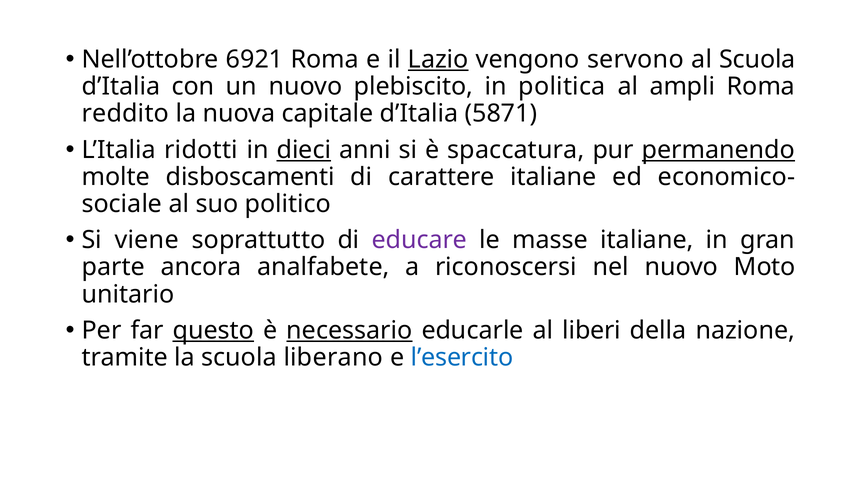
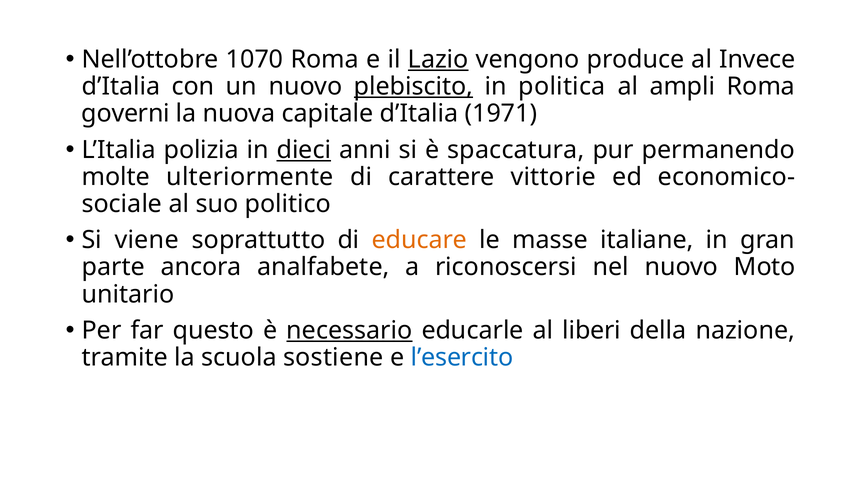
6921: 6921 -> 1070 (255, 59)
servono: servono -> produce (636, 59)
al Scuola: Scuola -> Invece (757, 59)
plebiscito underline: none -> present (413, 87)
reddito: reddito -> governi (126, 114)
5871: 5871 -> 1971 (501, 114)
ridotti: ridotti -> polizia (201, 150)
permanendo underline: present -> none (718, 150)
disboscamenti: disboscamenti -> ulteriormente (250, 177)
carattere italiane: italiane -> vittorie (553, 177)
educare colour: purple -> orange (419, 240)
questo underline: present -> none (213, 331)
liberano: liberano -> sostiene (333, 358)
